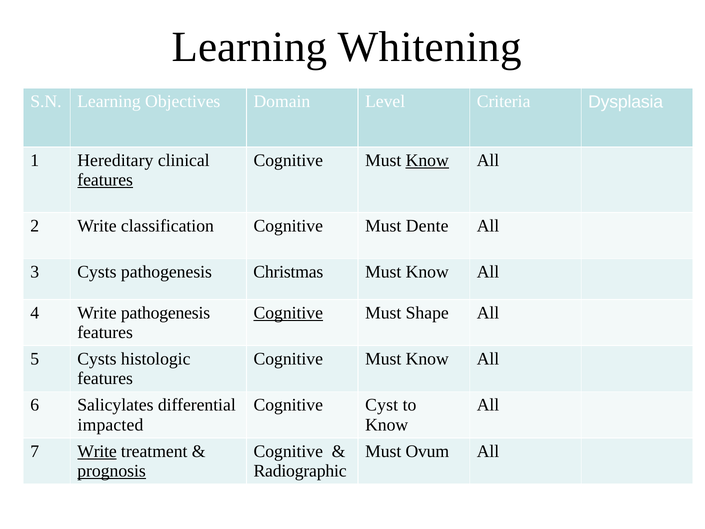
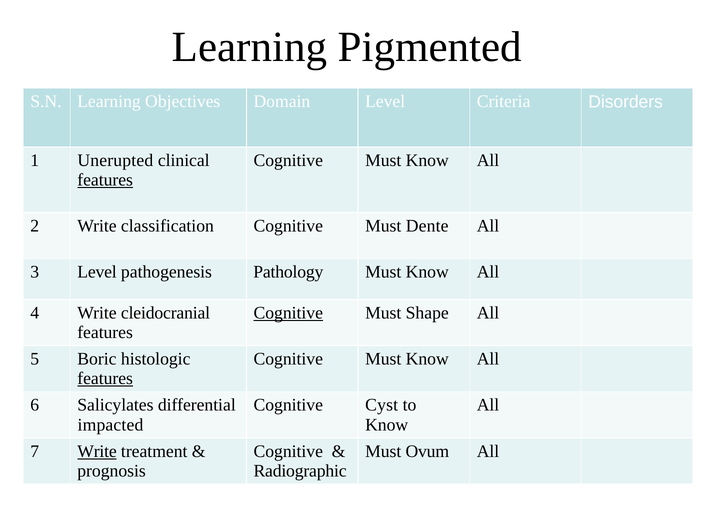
Whitening: Whitening -> Pigmented (430, 47)
Dysplasia: Dysplasia -> Disorders (626, 102)
Hereditary: Hereditary -> Unerupted (115, 160)
Know underline: present -> none (427, 160)
3 Cysts: Cysts -> Level (97, 272)
Christmas: Christmas -> Pathology (288, 272)
Write pathogenesis: pathogenesis -> cleidocranial (166, 313)
5 Cysts: Cysts -> Boric (97, 359)
features underline: none -> present (105, 378)
prognosis underline: present -> none (112, 471)
